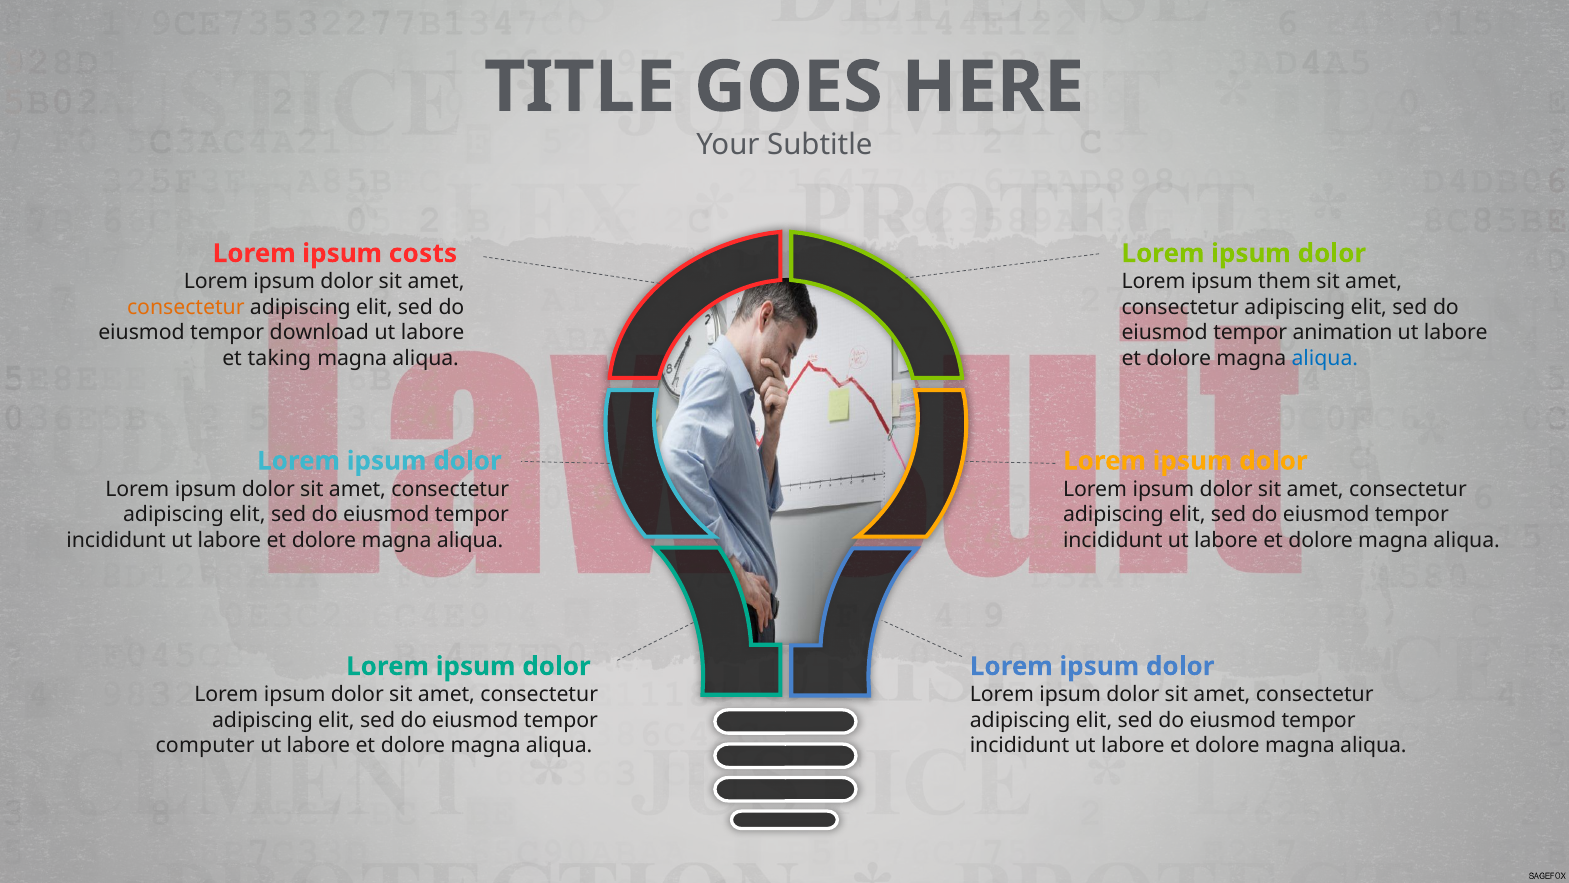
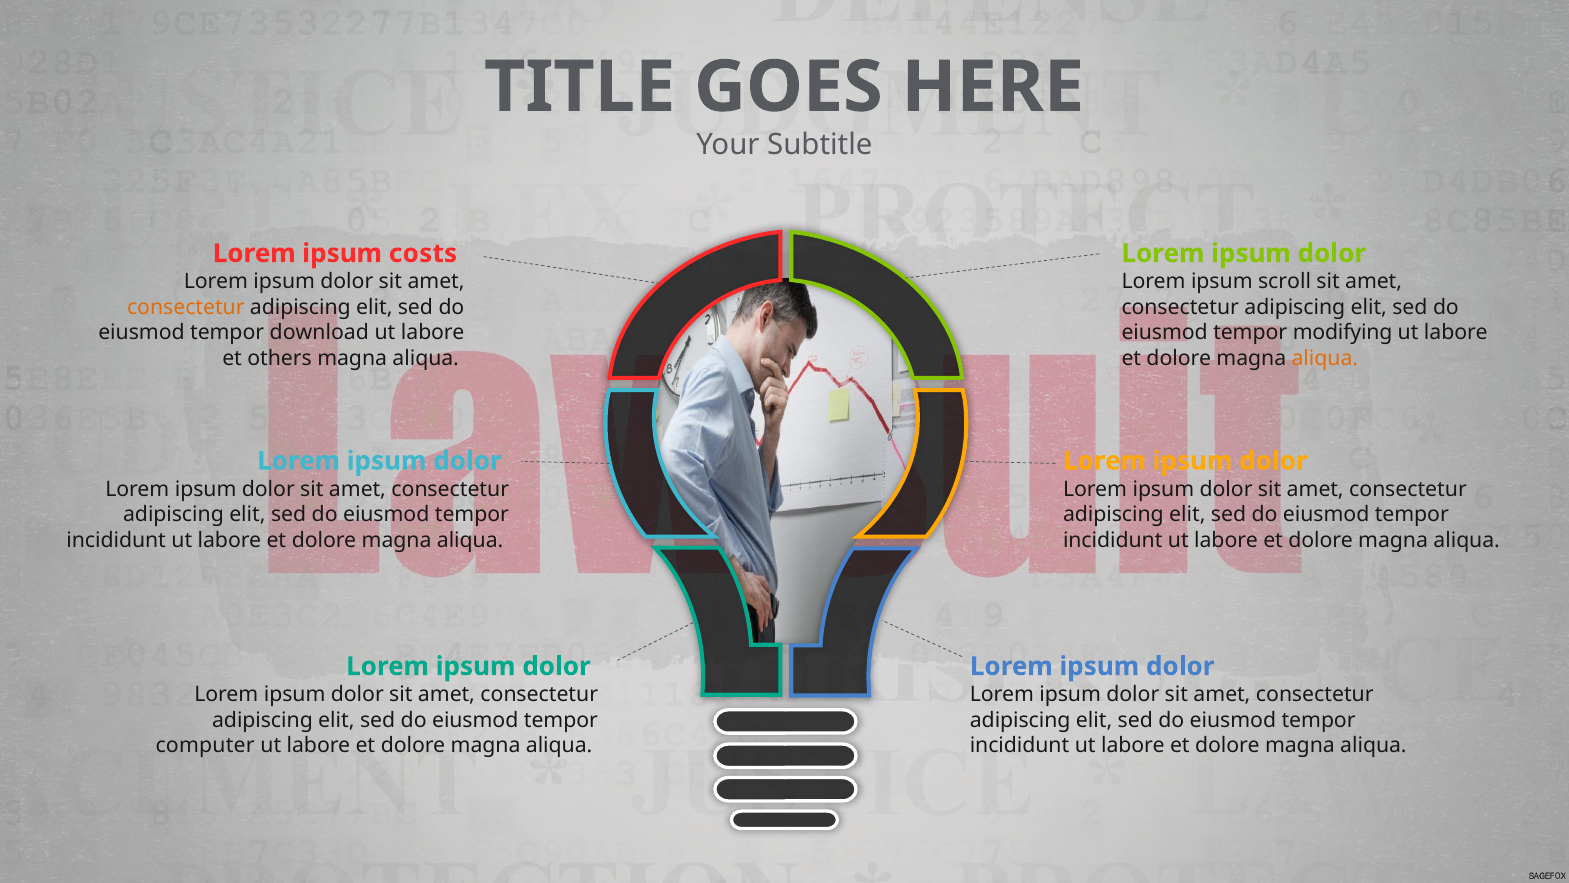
them: them -> scroll (1285, 281)
animation: animation -> modifying (1343, 332)
taking: taking -> others (280, 358)
aliqua colour: blue -> orange (1325, 358)
